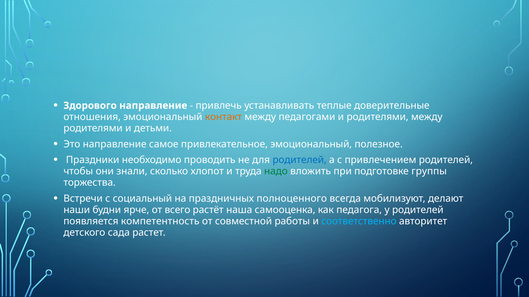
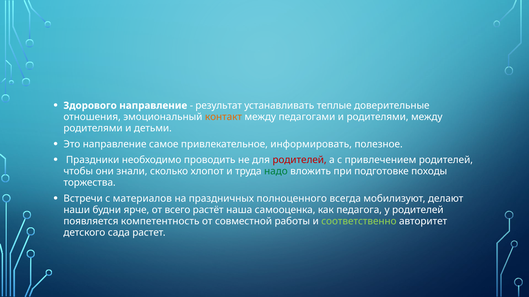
привлечь: привлечь -> результат (219, 106)
привлекательное эмоциональный: эмоциональный -> информировать (311, 144)
родителей colour: blue -> red (300, 160)
группы: группы -> походы (429, 172)
социальный: социальный -> материалов (142, 199)
соответственно colour: light blue -> light green (359, 222)
